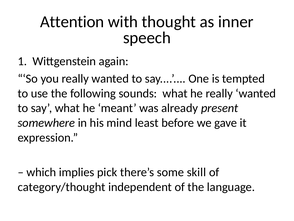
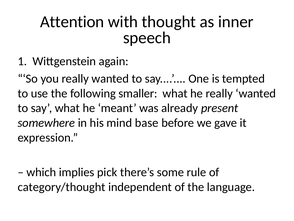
sounds: sounds -> smaller (138, 93)
least: least -> base (147, 123)
skill: skill -> rule (196, 172)
